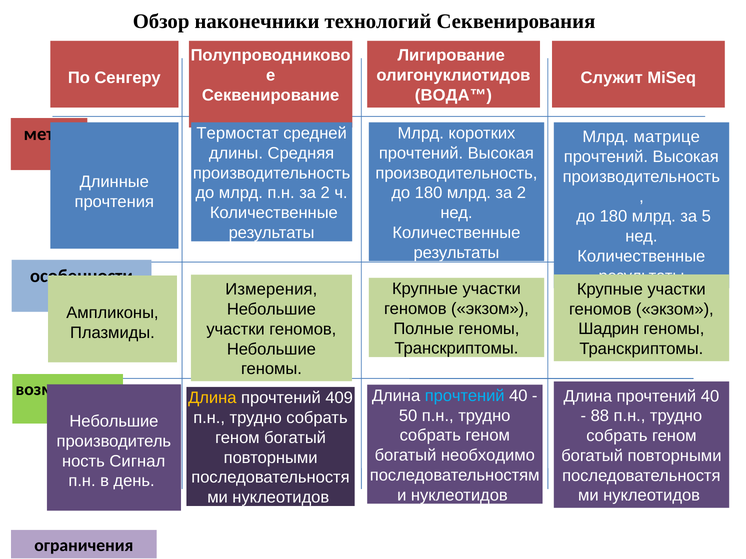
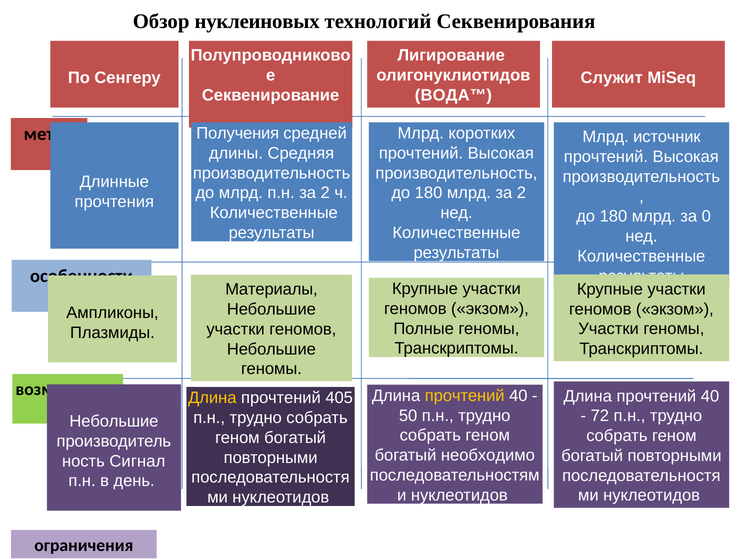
наконечники: наконечники -> нуклеиновых (257, 22)
Термостат: Термостат -> Получения (238, 133)
матрице: матрице -> источник (667, 137)
5: 5 -> 0 (706, 217)
Измерения: Измерения -> Материалы (271, 290)
Шадрин: Шадрин -> Участки (609, 329)
прочтений colour: light blue -> yellow (465, 396)
409: 409 -> 405 (339, 398)
88: 88 -> 72 (600, 416)
